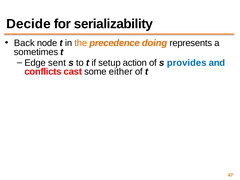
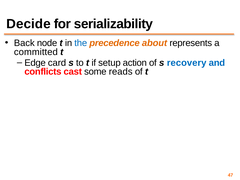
the colour: orange -> blue (81, 43)
doing: doing -> about (155, 43)
sometimes: sometimes -> committed (36, 52)
sent: sent -> card (57, 63)
provides: provides -> recovery (187, 63)
either: either -> reads (121, 72)
